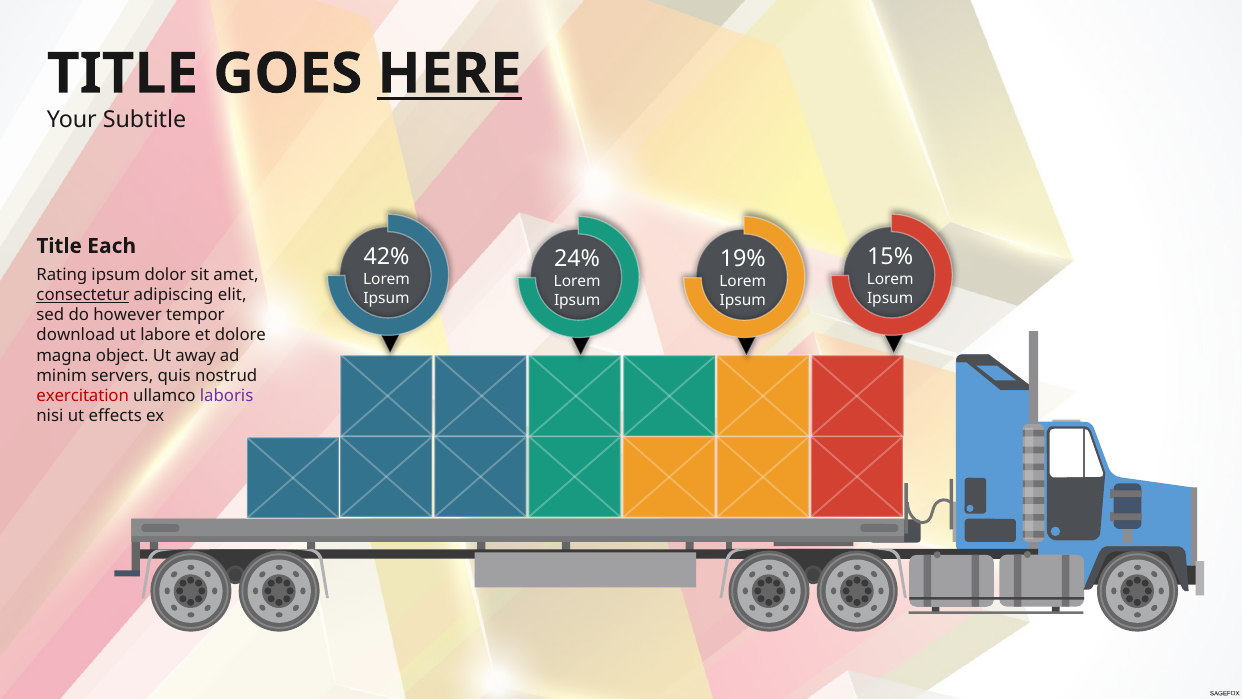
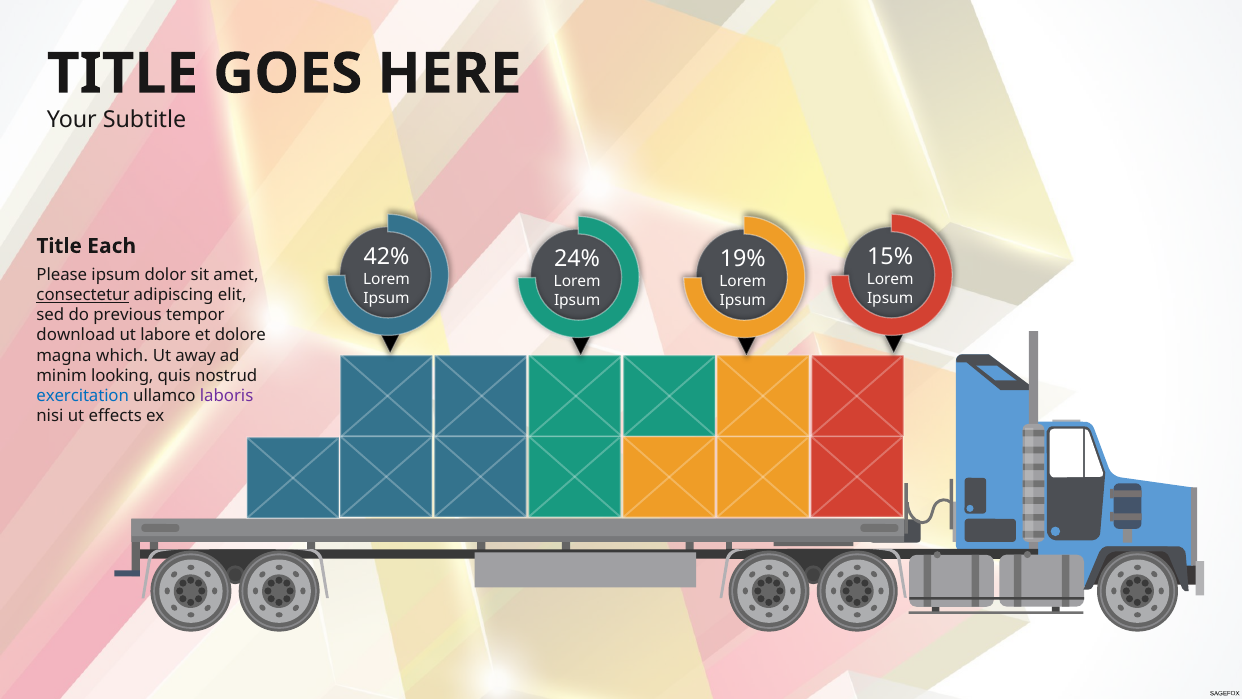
HERE underline: present -> none (450, 74)
Rating: Rating -> Please (62, 275)
however: however -> previous (128, 315)
object: object -> which (122, 355)
servers: servers -> looking (122, 376)
exercitation colour: red -> blue (83, 396)
